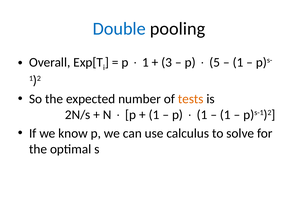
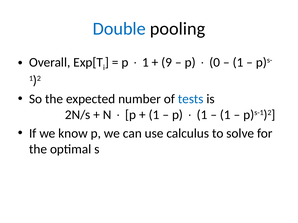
3: 3 -> 9 (167, 63)
5: 5 -> 0 (215, 63)
tests colour: orange -> blue (191, 99)
